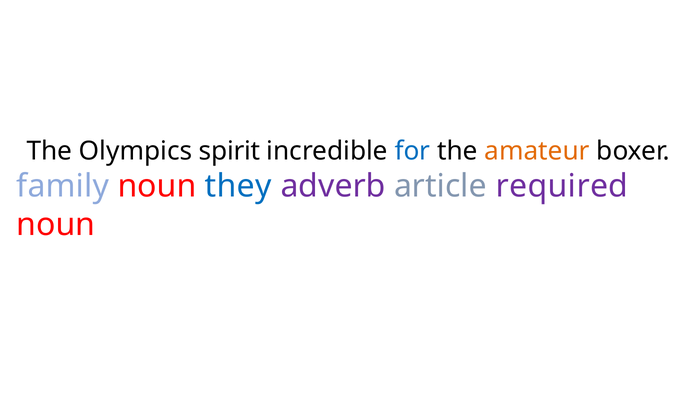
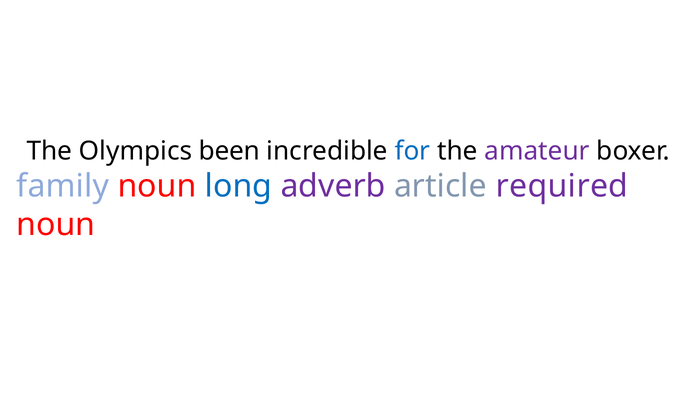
spirit: spirit -> been (229, 151)
amateur colour: orange -> purple (537, 151)
they: they -> long (238, 186)
